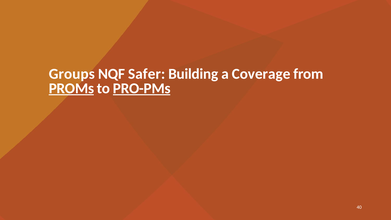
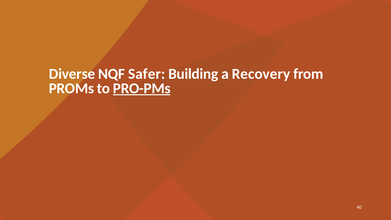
Groups: Groups -> Diverse (72, 74)
Coverage: Coverage -> Recovery (261, 74)
PROMs underline: present -> none (71, 88)
